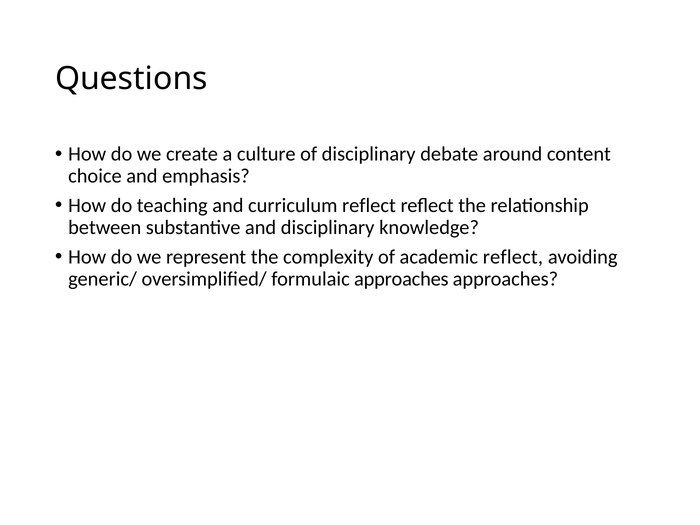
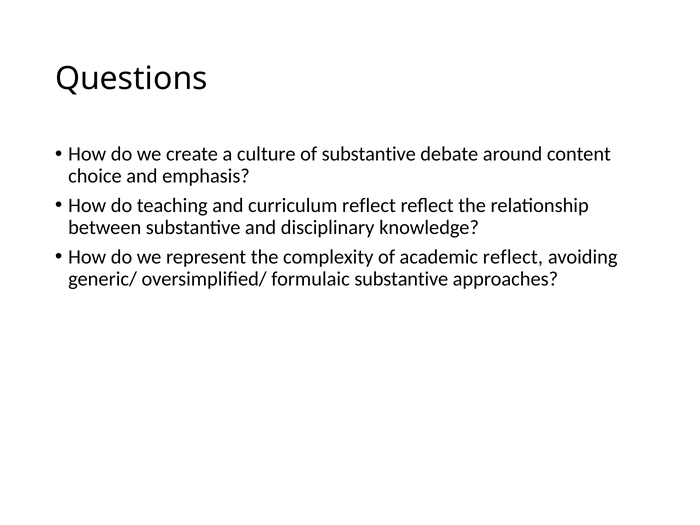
of disciplinary: disciplinary -> substantive (369, 154)
formulaic approaches: approaches -> substantive (401, 279)
